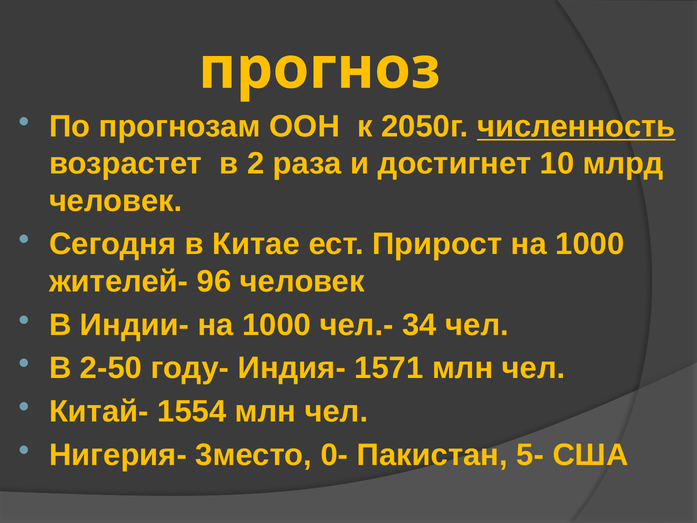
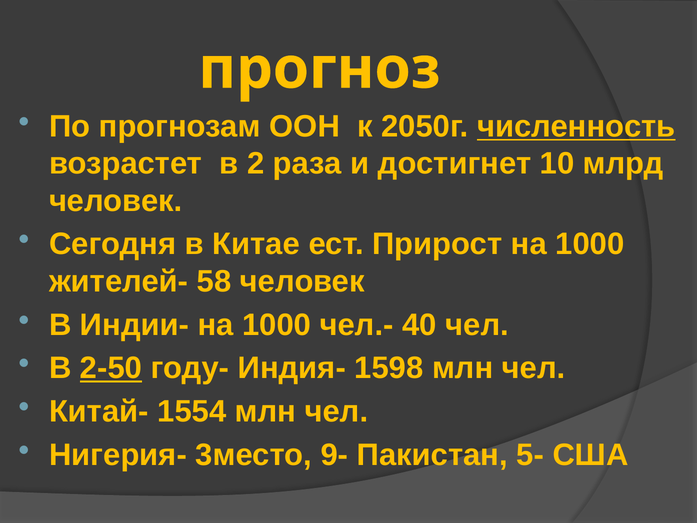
96: 96 -> 58 (214, 281)
34: 34 -> 40 (419, 325)
2-50 underline: none -> present (111, 368)
1571: 1571 -> 1598 (389, 368)
0-: 0- -> 9- (334, 455)
